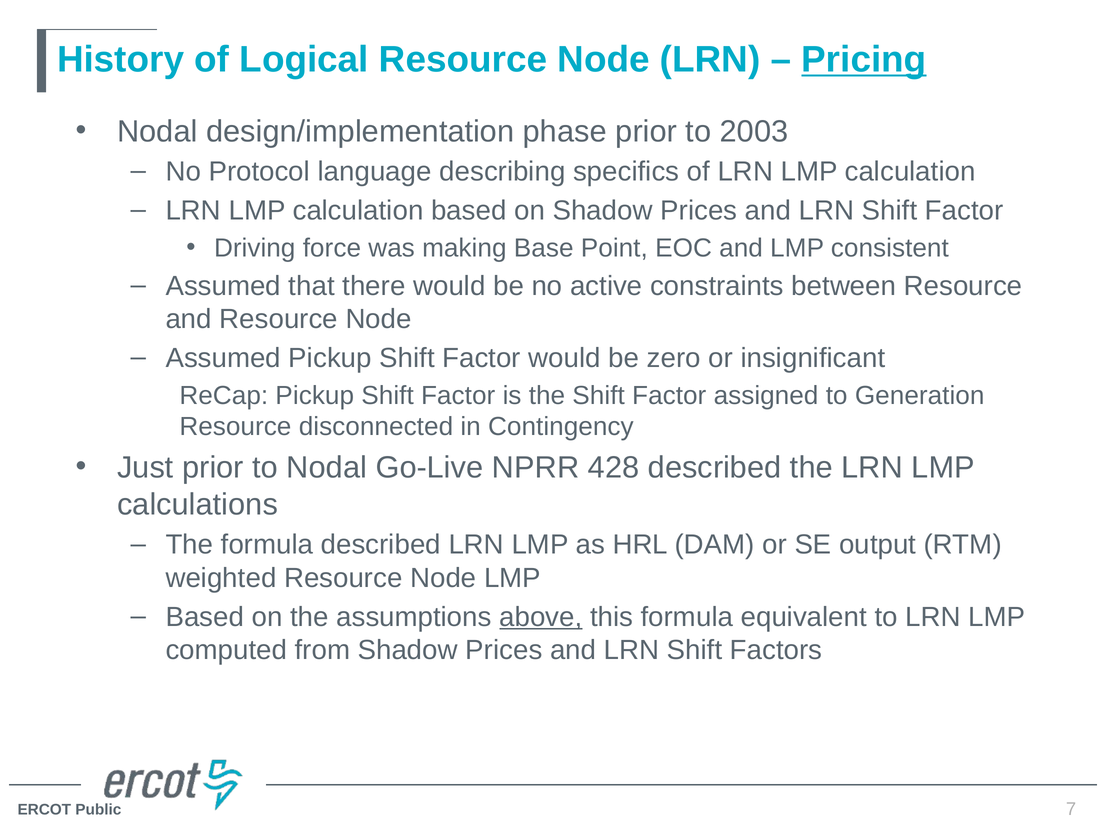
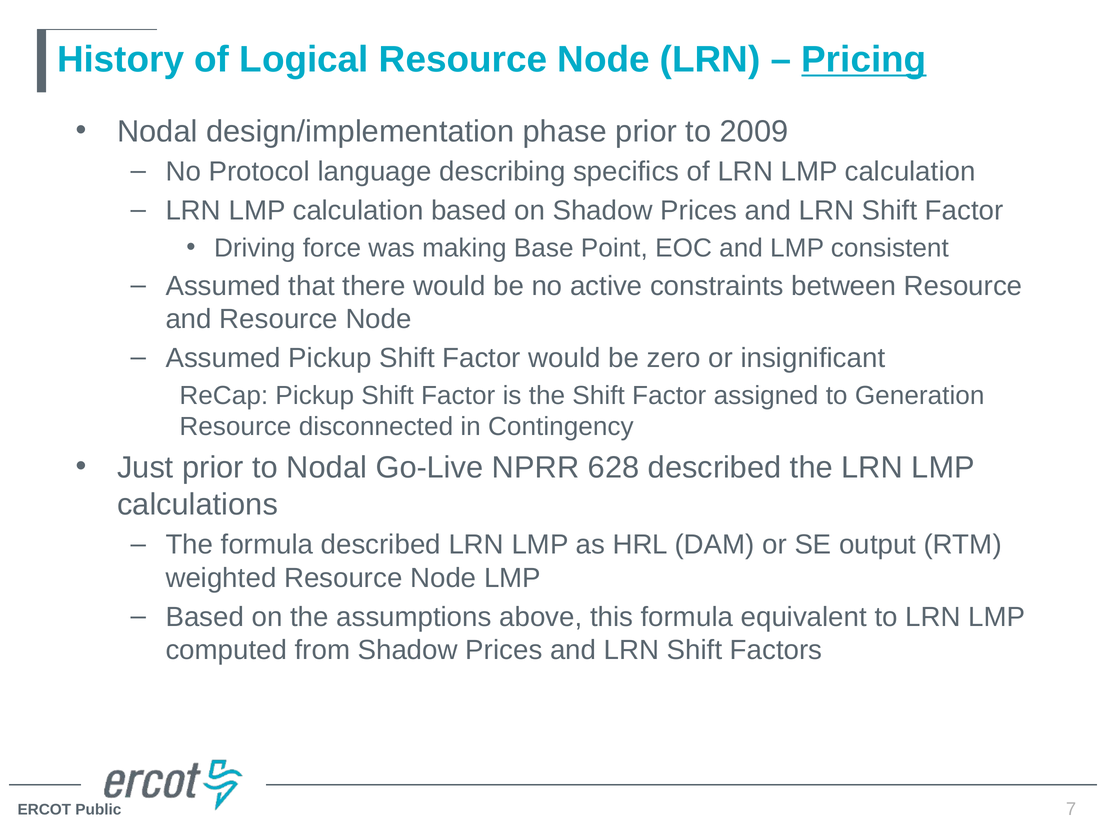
2003: 2003 -> 2009 (754, 131)
428: 428 -> 628 (614, 467)
above underline: present -> none (541, 617)
